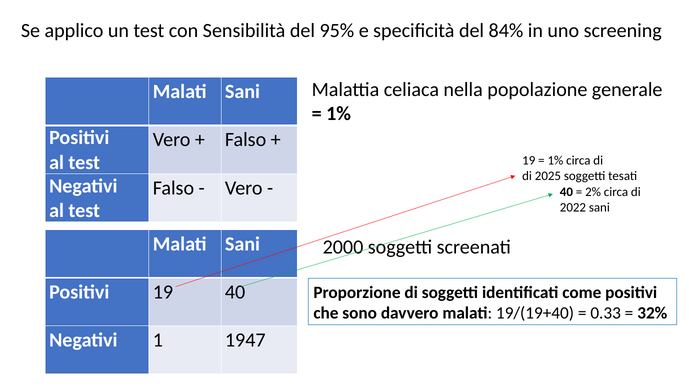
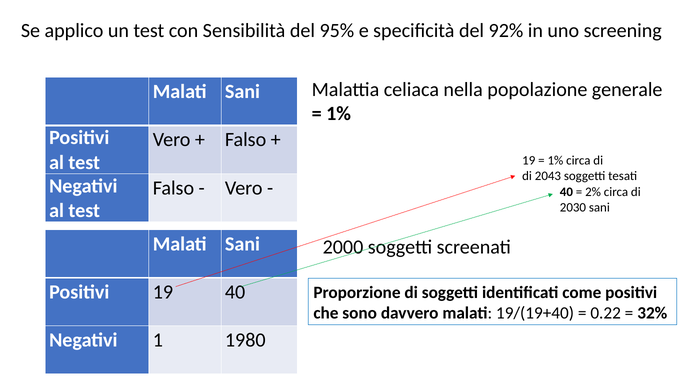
84%: 84% -> 92% (506, 30)
2025: 2025 -> 2043 (548, 176)
2022: 2022 -> 2030 (573, 207)
0.33: 0.33 -> 0.22 (606, 313)
1947: 1947 -> 1980 (245, 340)
